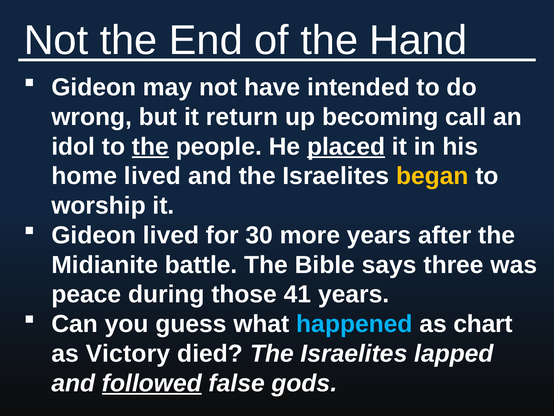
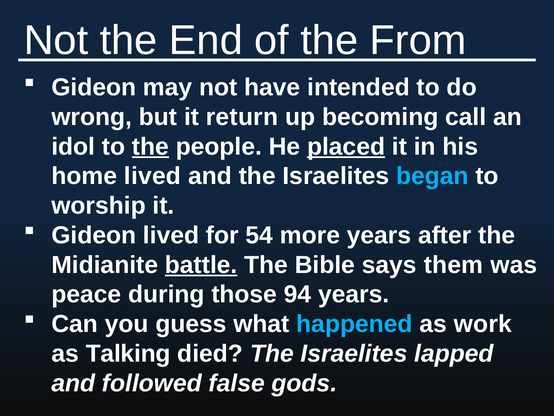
Hand: Hand -> From (418, 40)
began colour: yellow -> light blue (432, 176)
30: 30 -> 54 (259, 235)
battle underline: none -> present (201, 265)
three: three -> them (453, 265)
41: 41 -> 94 (298, 294)
chart: chart -> work (483, 324)
Victory: Victory -> Talking (128, 353)
followed underline: present -> none (152, 383)
